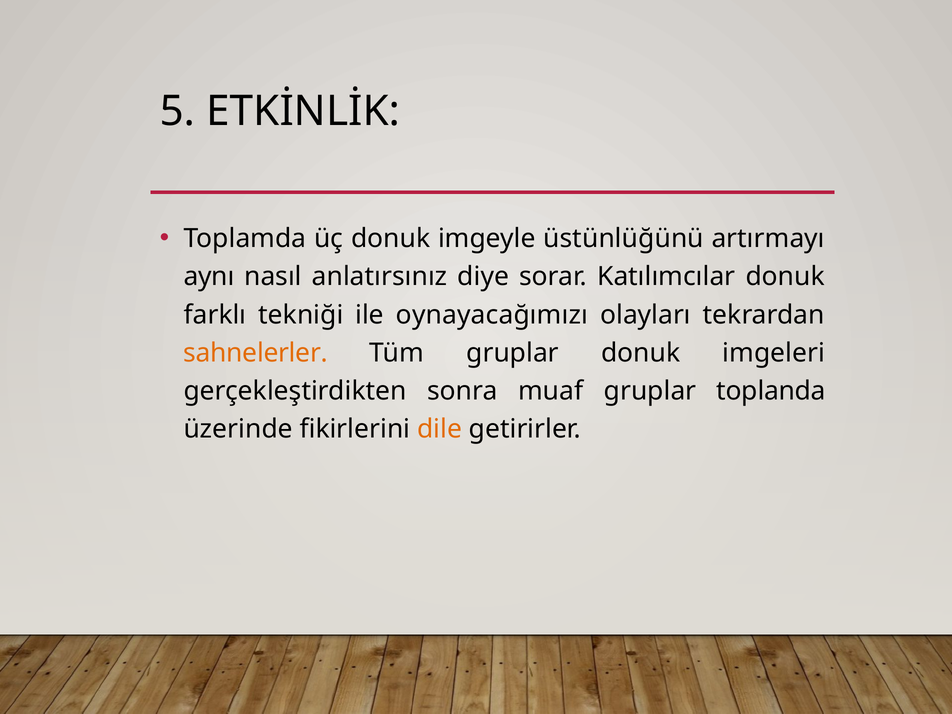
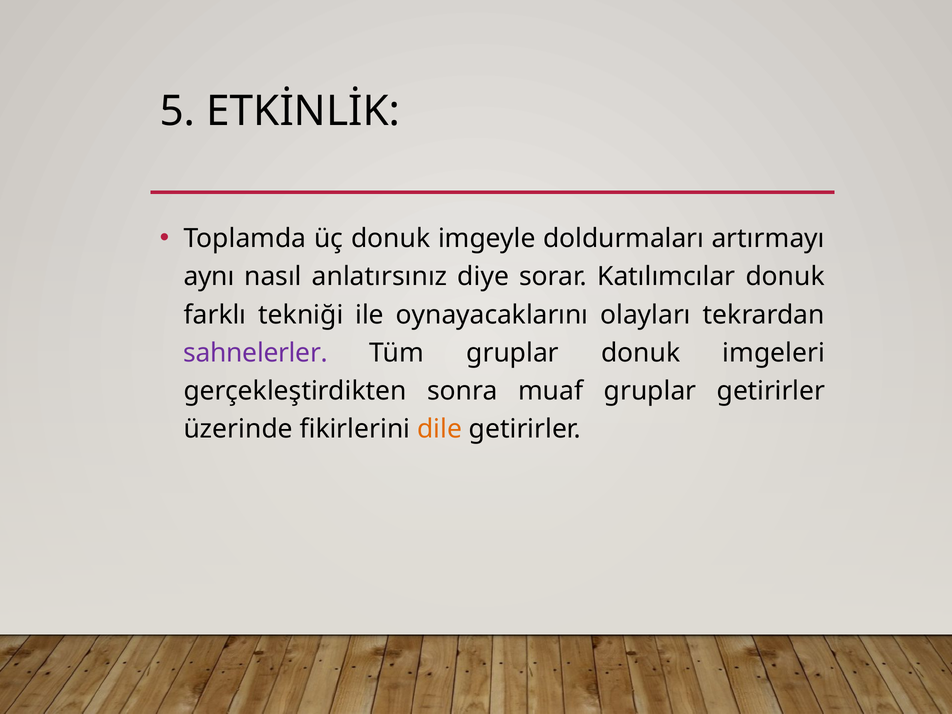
üstünlüğünü: üstünlüğünü -> doldurmaları (624, 239)
oynayacağımızı: oynayacağımızı -> oynayacaklarını (492, 315)
sahnelerler colour: orange -> purple (256, 353)
gruplar toplanda: toplanda -> getirirler (771, 391)
